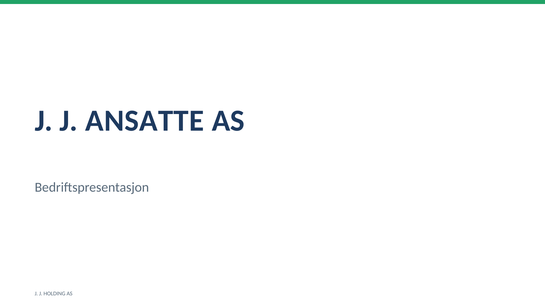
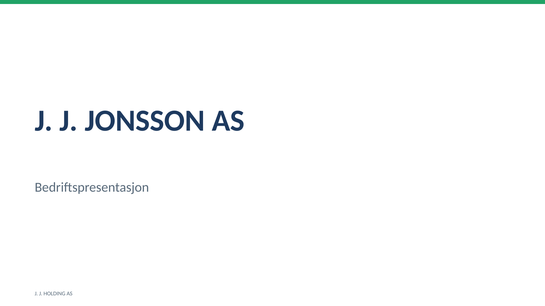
ANSATTE: ANSATTE -> JONSSON (145, 121)
